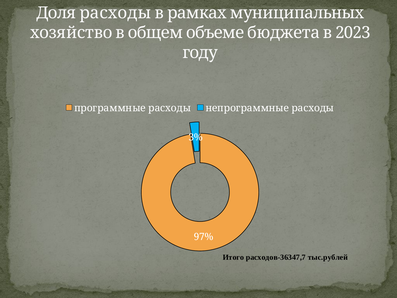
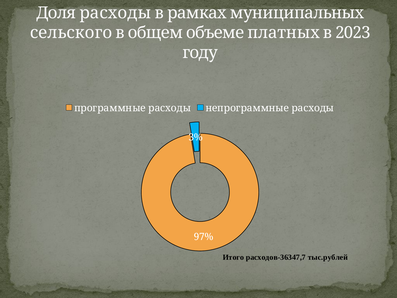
хозяйство: хозяйство -> сельского (71, 33)
бюджета: бюджета -> платных (284, 33)
